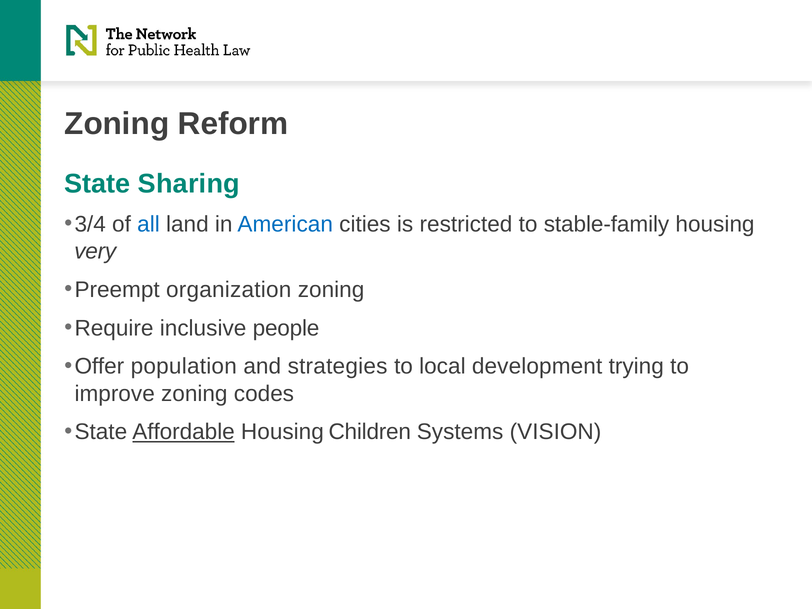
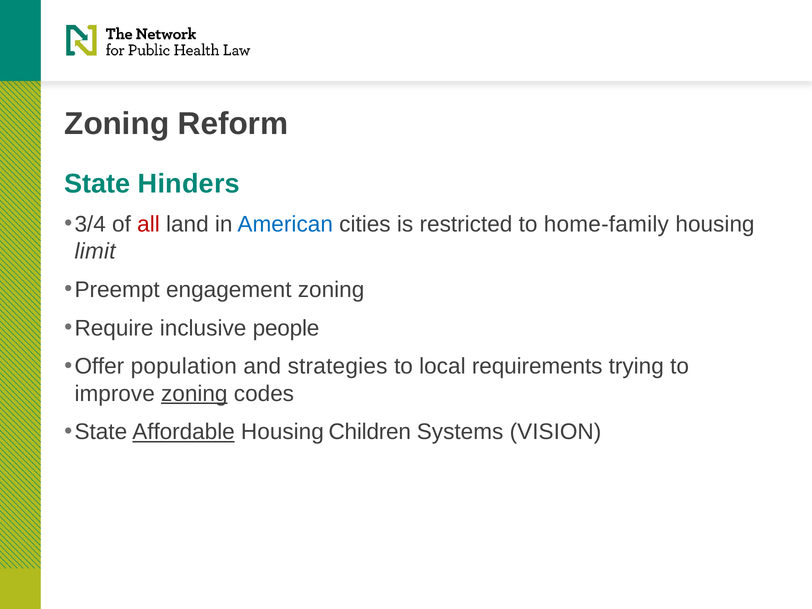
Sharing: Sharing -> Hinders (189, 184)
all colour: blue -> red (149, 224)
stable-family: stable-family -> home-family (606, 224)
very: very -> limit (95, 251)
organization: organization -> engagement (229, 290)
development: development -> requirements (537, 366)
zoning underline: none -> present (194, 394)
